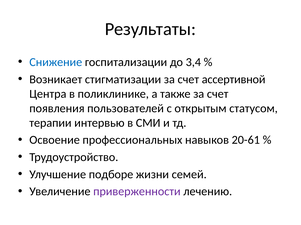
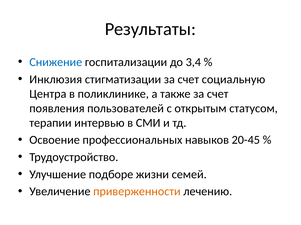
Возникает: Возникает -> Инклюзия (56, 80)
ассертивной: ассертивной -> социальную (234, 80)
20-61: 20-61 -> 20-45 (246, 140)
приверженности colour: purple -> orange (137, 192)
